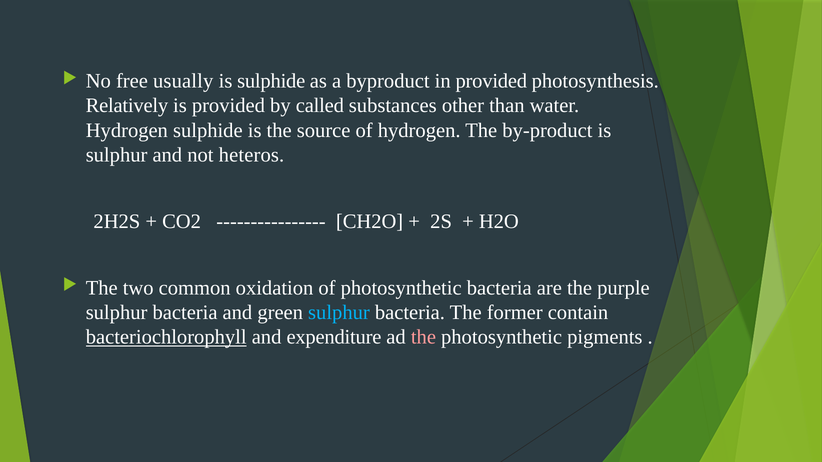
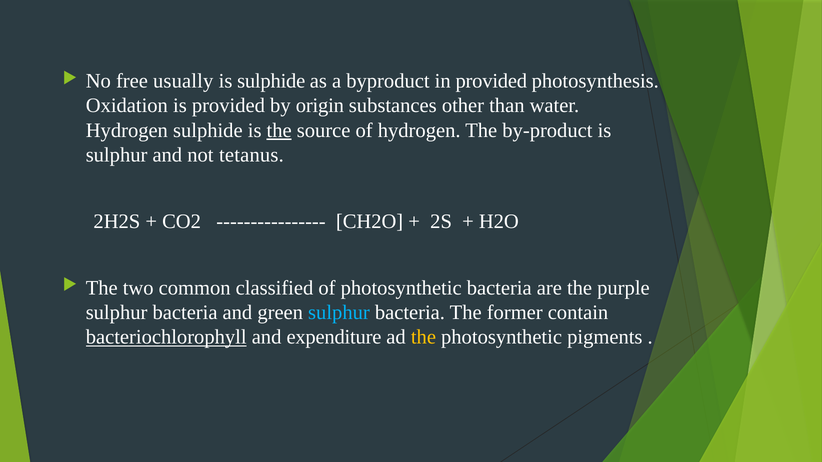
Relatively: Relatively -> Oxidation (127, 106)
called: called -> origin (320, 106)
the underline: none -> present (279, 130)
heteros: heteros -> tetanus (251, 155)
oxidation: oxidation -> classified (275, 288)
the colour: pink -> yellow (423, 337)
